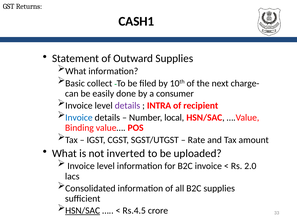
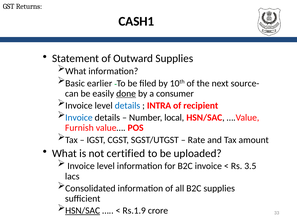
collect: collect -> earlier (100, 83)
charge-: charge- -> source- (245, 83)
done underline: none -> present (126, 93)
details colour: purple -> blue (127, 105)
Binding: Binding -> Furnish (79, 128)
inverted: inverted -> certified (126, 153)
2.0: 2.0 -> 3.5 (250, 166)
Rs.4.5: Rs.4.5 -> Rs.1.9 (134, 210)
